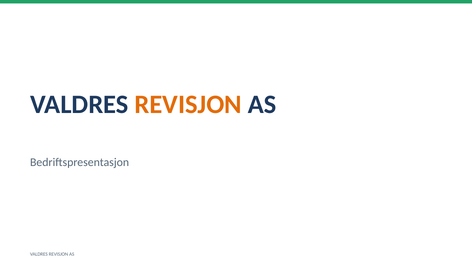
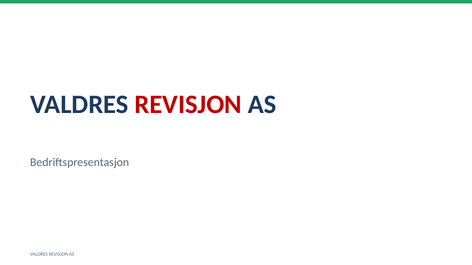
REVISJON colour: orange -> red (188, 105)
